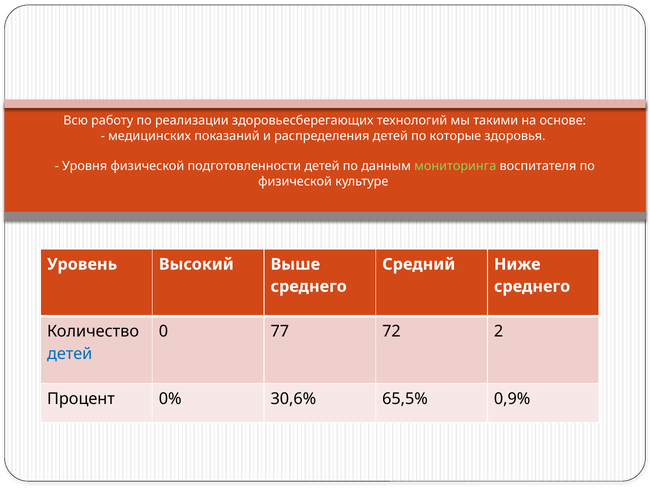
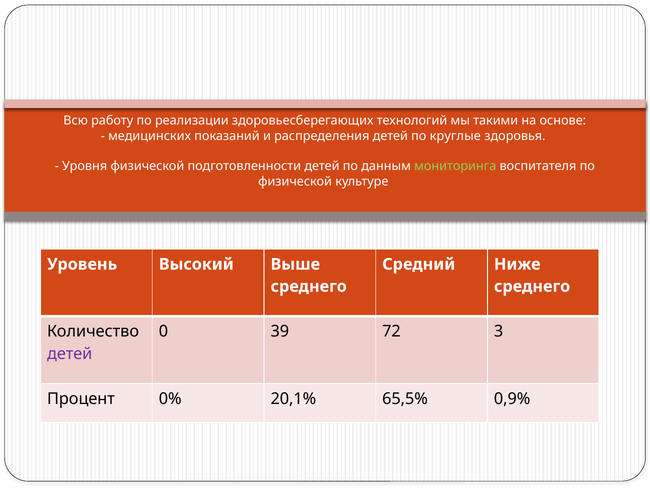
которые: которые -> круглые (455, 136)
77: 77 -> 39 (280, 331)
2: 2 -> 3 (499, 331)
детей colour: blue -> purple (70, 353)
30,6%: 30,6% -> 20,1% (293, 398)
